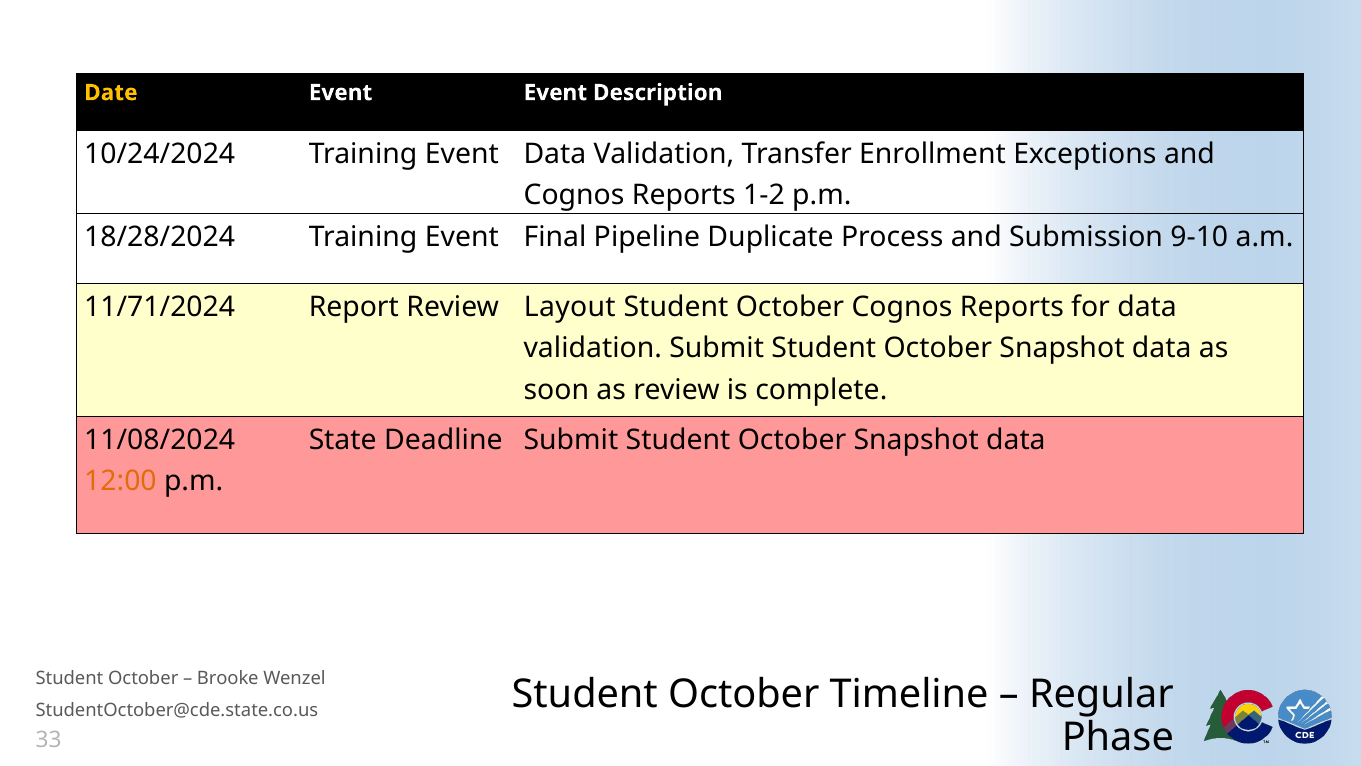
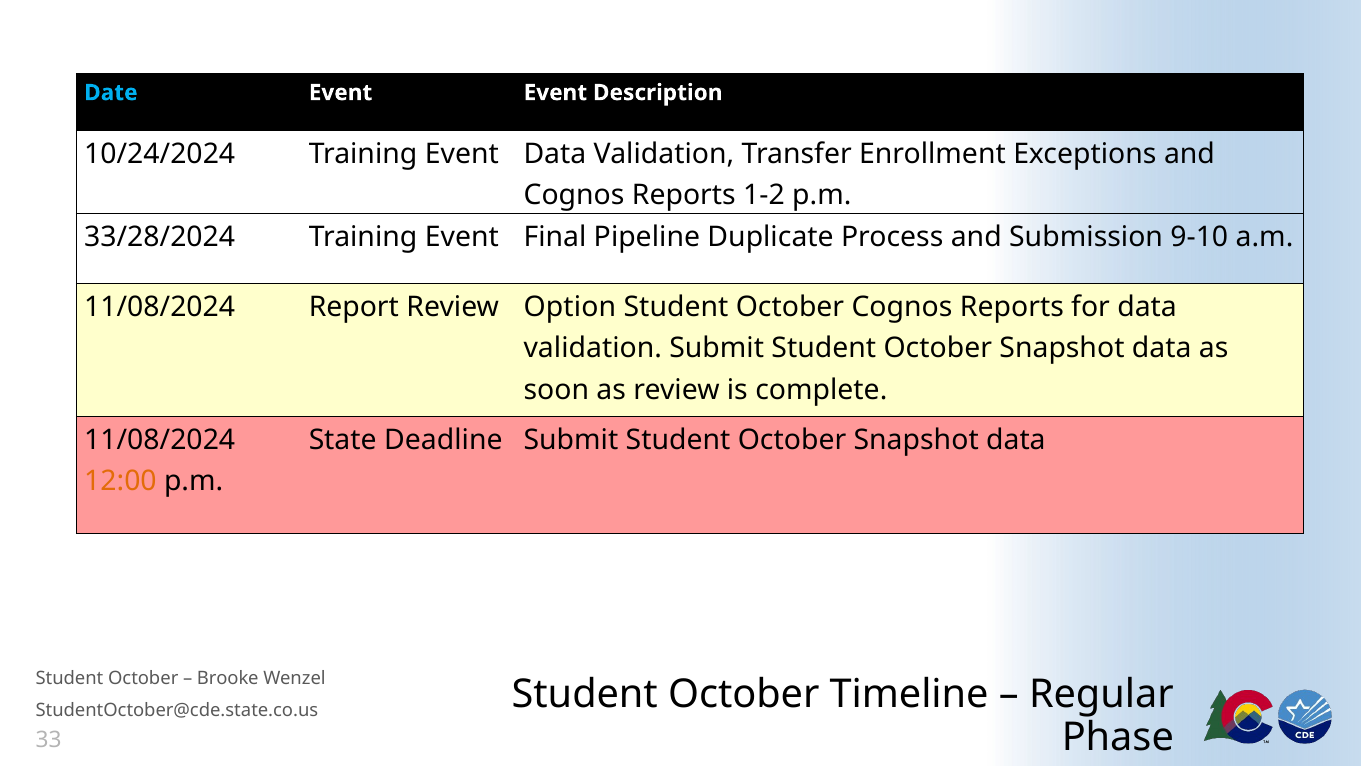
Date colour: yellow -> light blue (111, 93)
18/28/2024: 18/28/2024 -> 33/28/2024 (160, 237)
11/71/2024: 11/71/2024 -> 11/08/2024 (160, 307)
Layout: Layout -> Option (570, 307)
